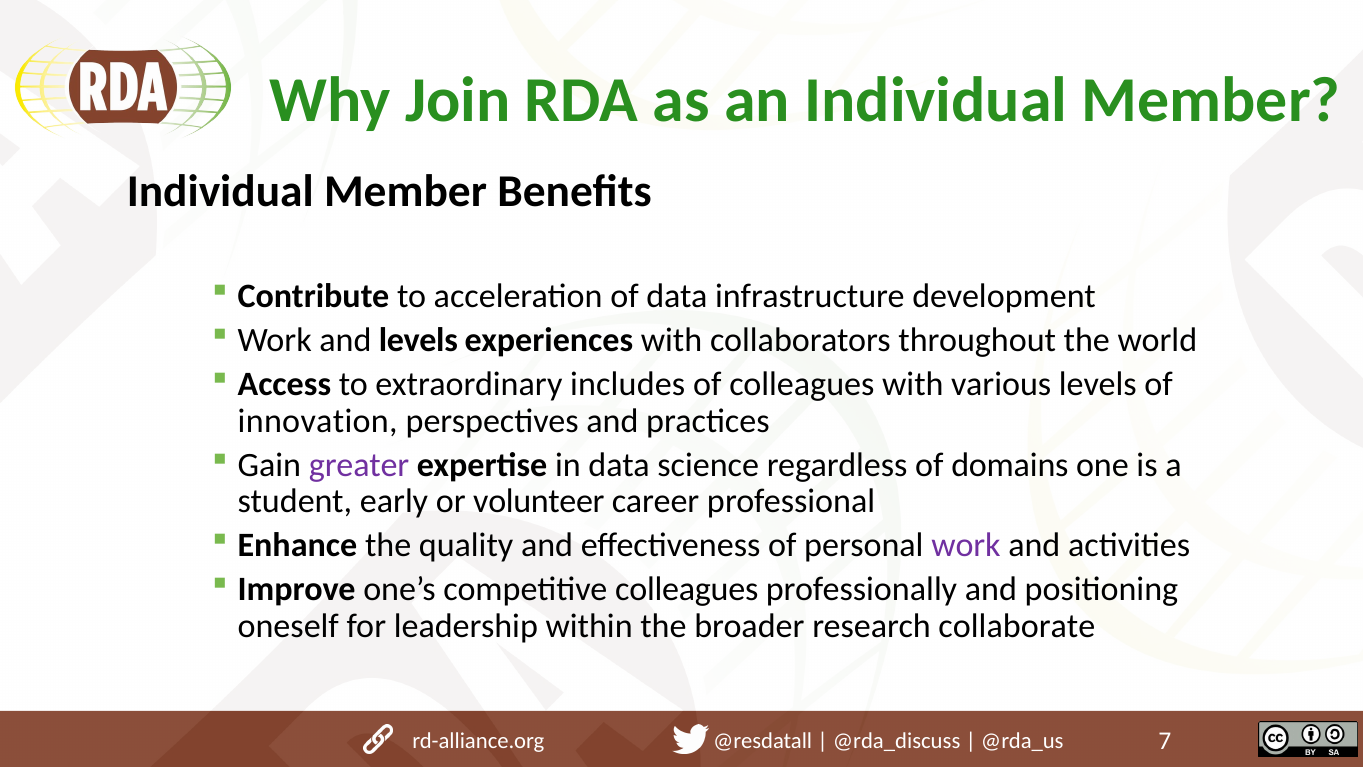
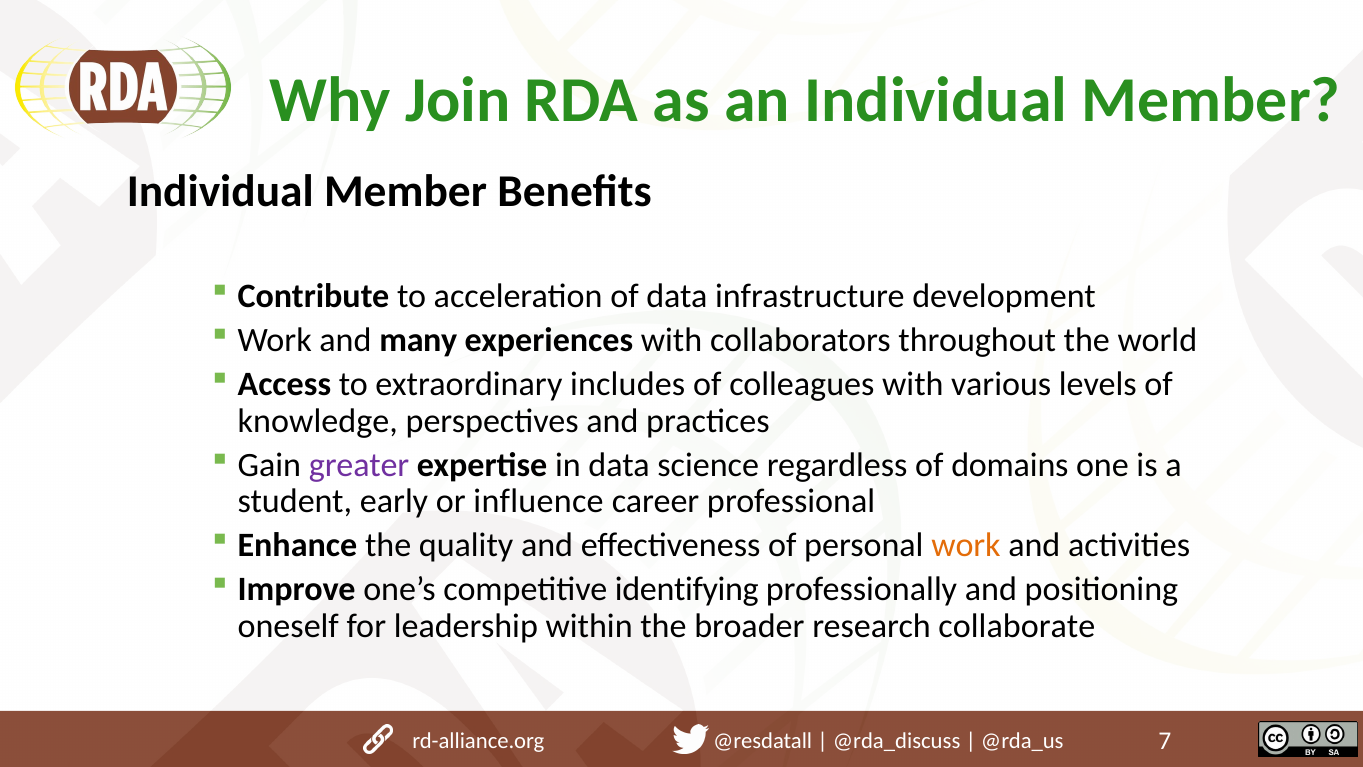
and levels: levels -> many (418, 340)
innovation: innovation -> knowledge (318, 421)
volunteer: volunteer -> influence (539, 501)
work colour: purple -> orange (966, 545)
competitive colleagues: colleagues -> identifying (687, 589)
